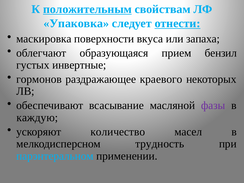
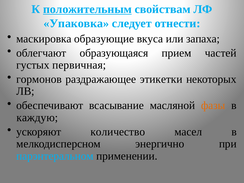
отнести underline: present -> none (178, 23)
поверхности: поверхности -> образующие (104, 39)
бензил: бензил -> частей (221, 53)
инвертные: инвертные -> первичная (79, 65)
краевого: краевого -> этикетки (161, 79)
фазы colour: purple -> orange (213, 105)
трудность: трудность -> энергично (160, 144)
